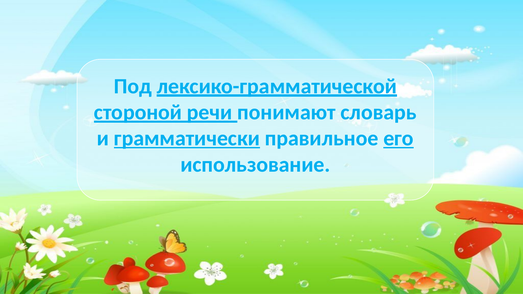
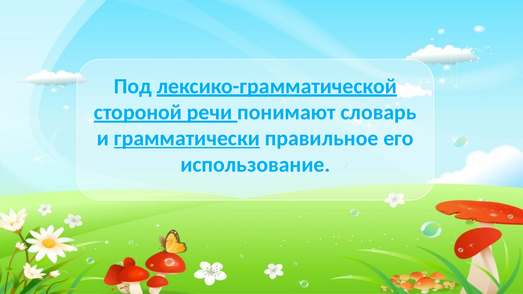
его underline: present -> none (398, 138)
